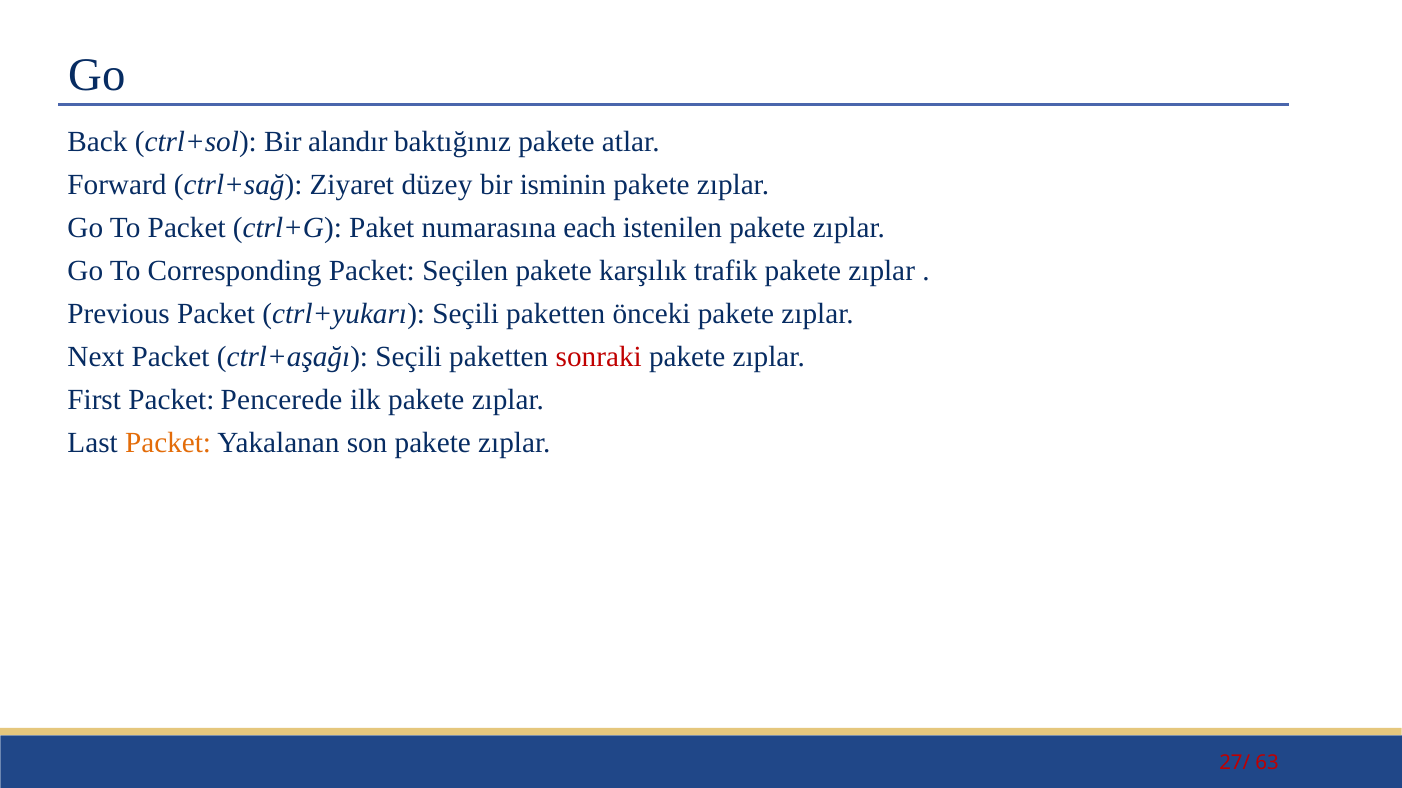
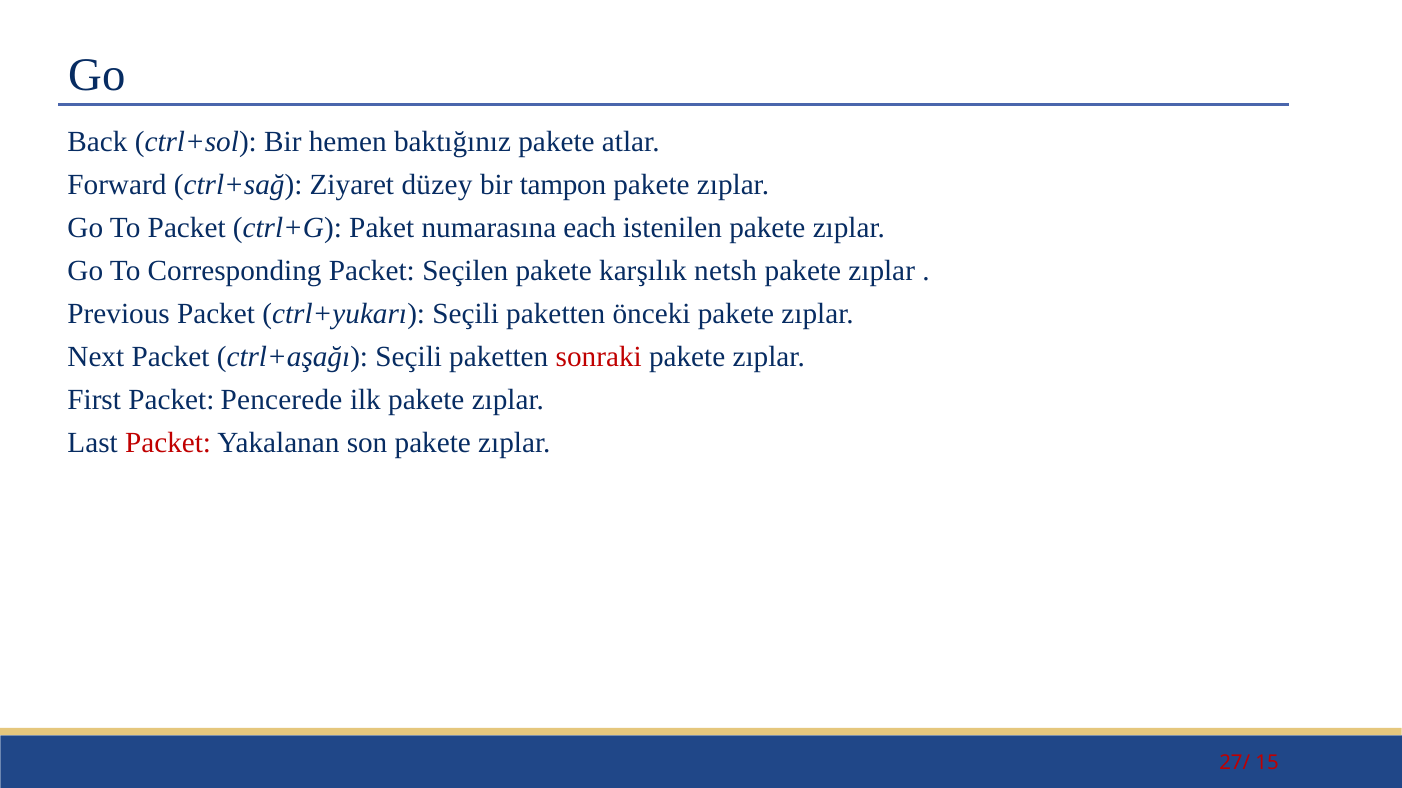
alandır: alandır -> hemen (348, 142)
isminin: isminin -> tampon (563, 185)
trafik: trafik -> netsh (726, 271)
Packet colour: orange -> red (168, 443)
63: 63 -> 15 (1267, 764)
